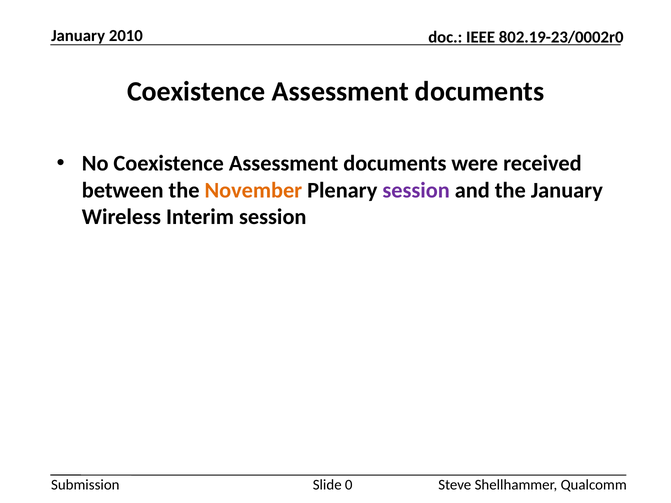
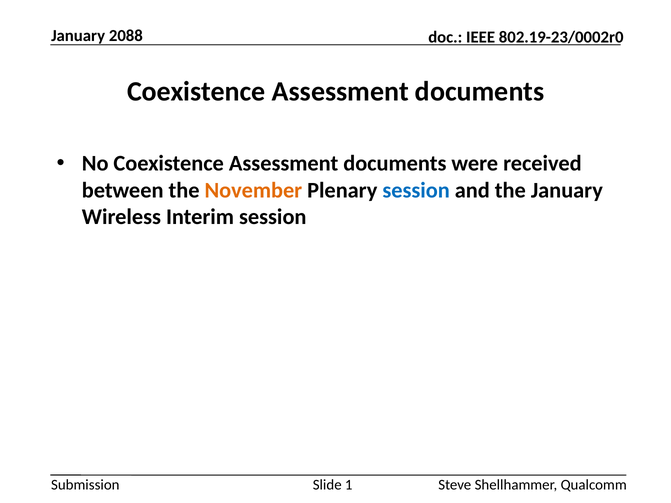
2010: 2010 -> 2088 (126, 36)
session colour: purple -> blue (416, 190)
0: 0 -> 1 (349, 485)
